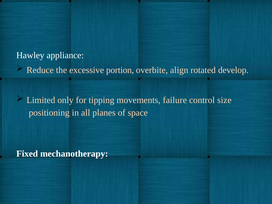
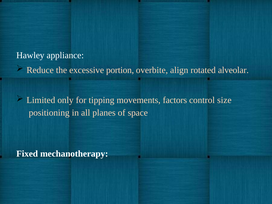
develop: develop -> alveolar (233, 70)
failure: failure -> factors (175, 100)
